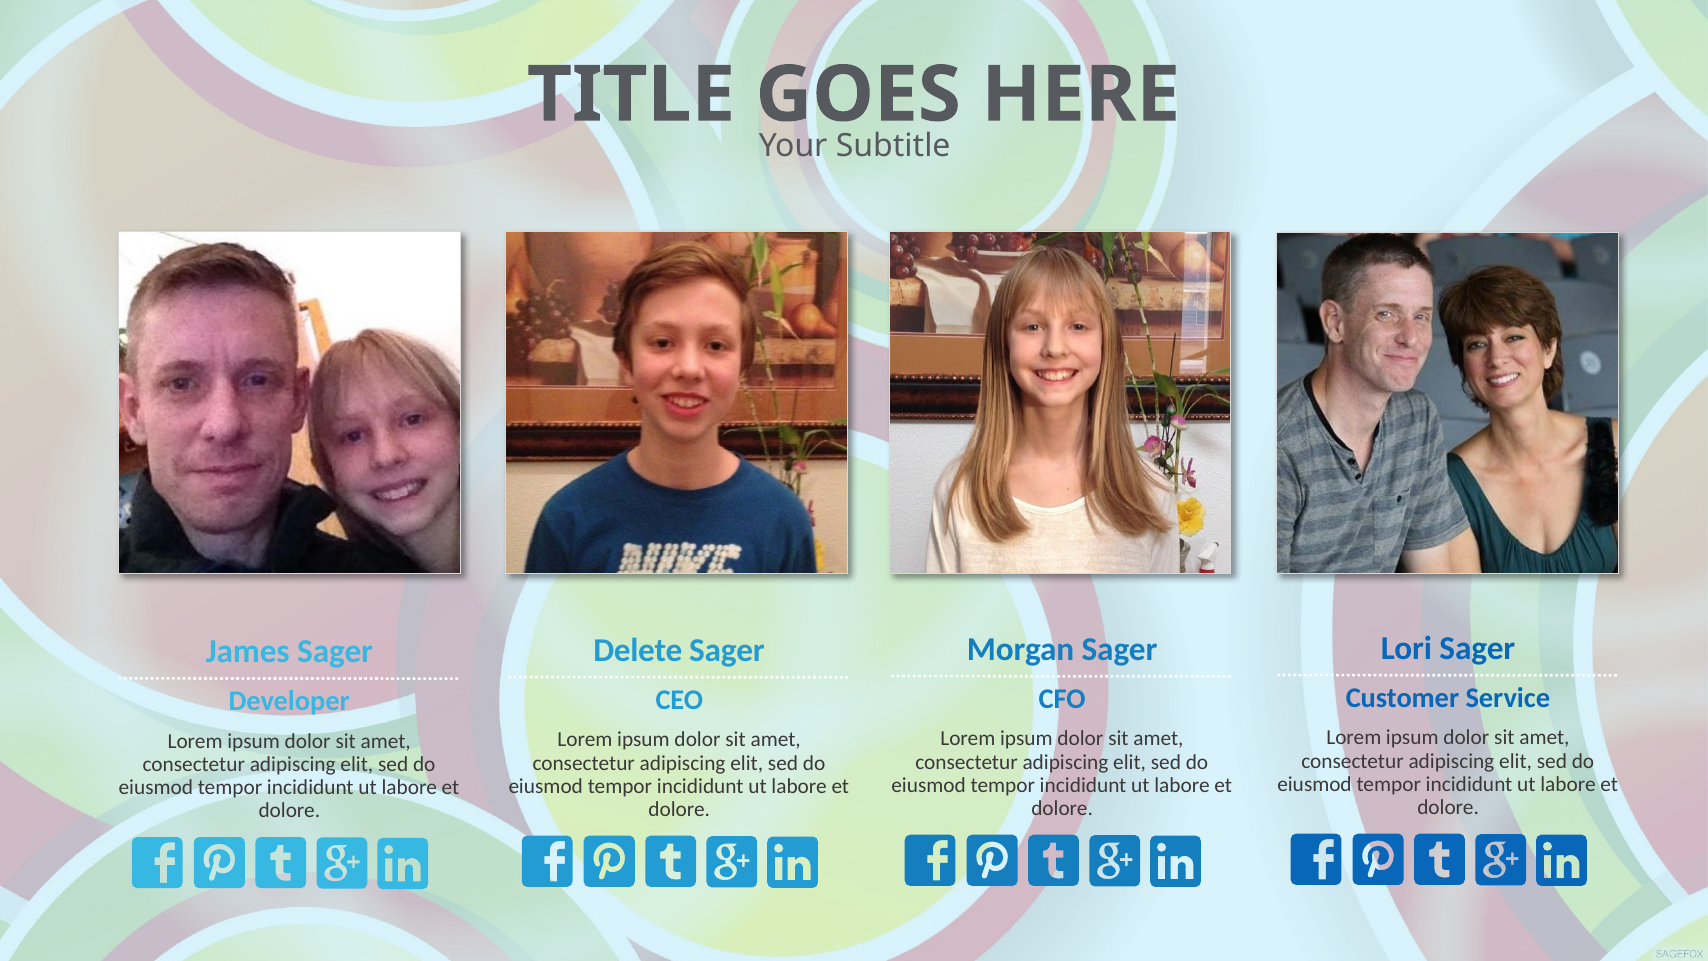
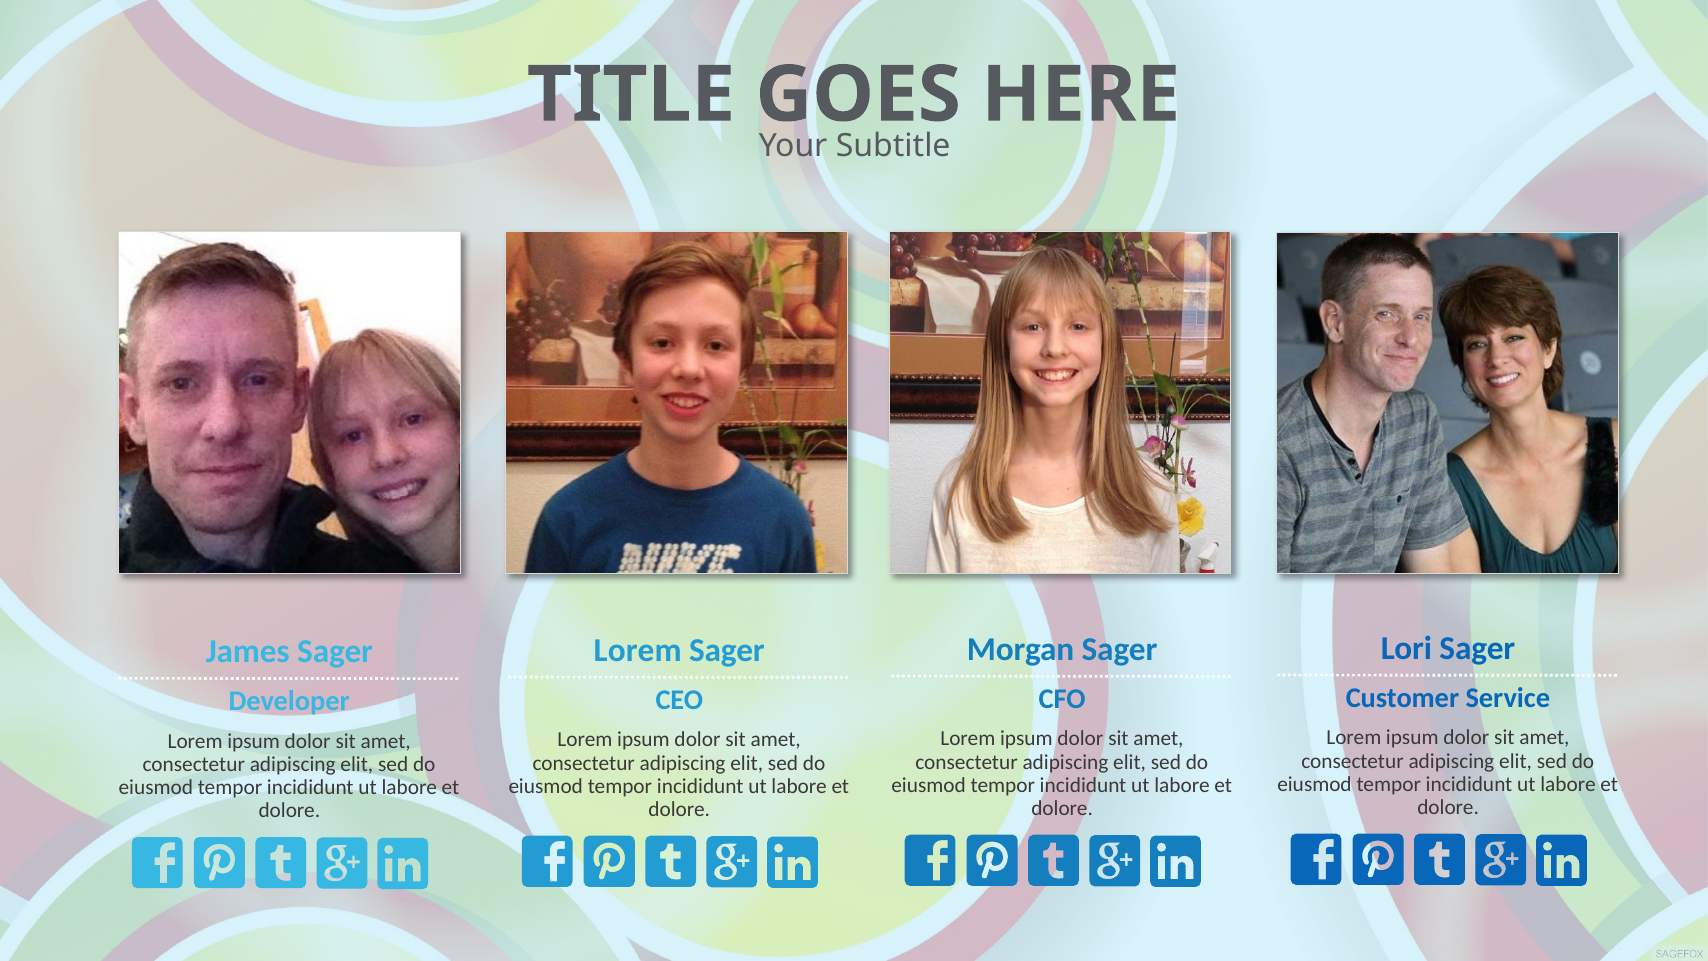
Delete: Delete -> Lorem (638, 650)
